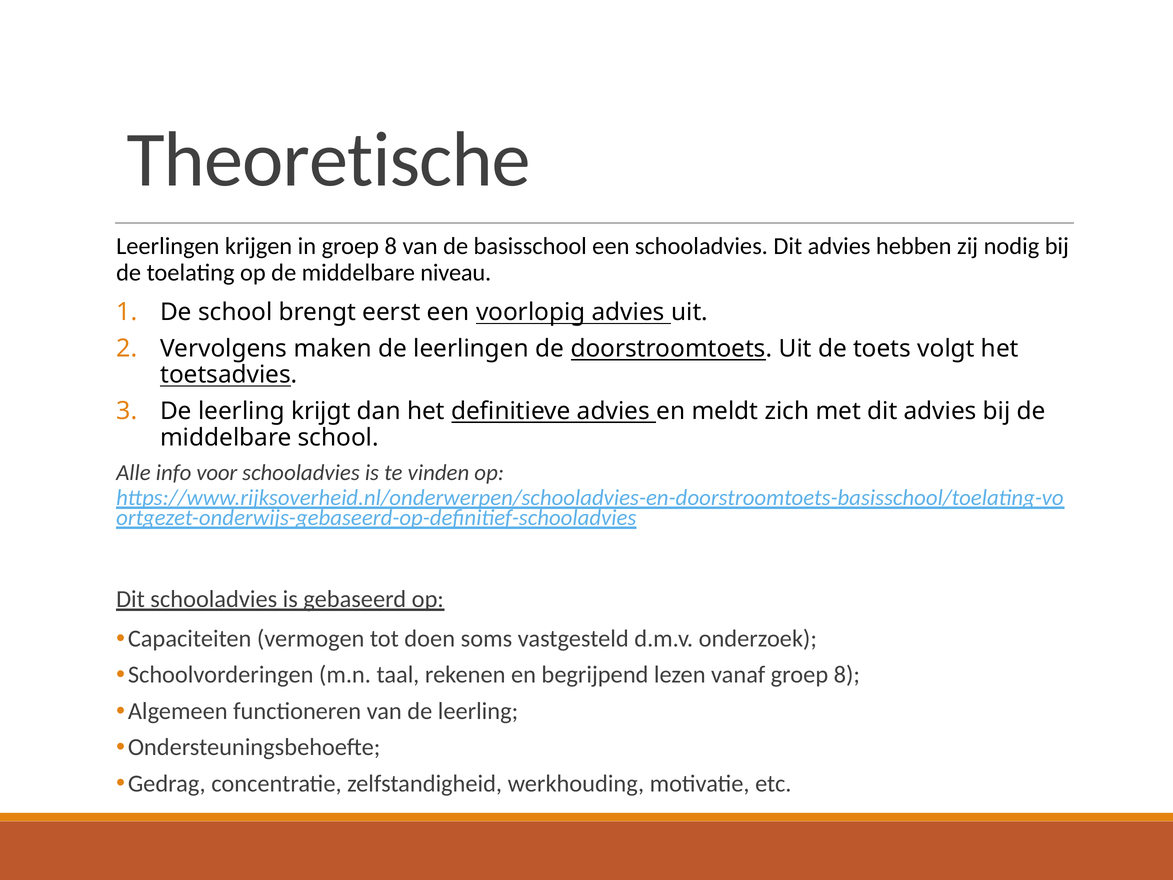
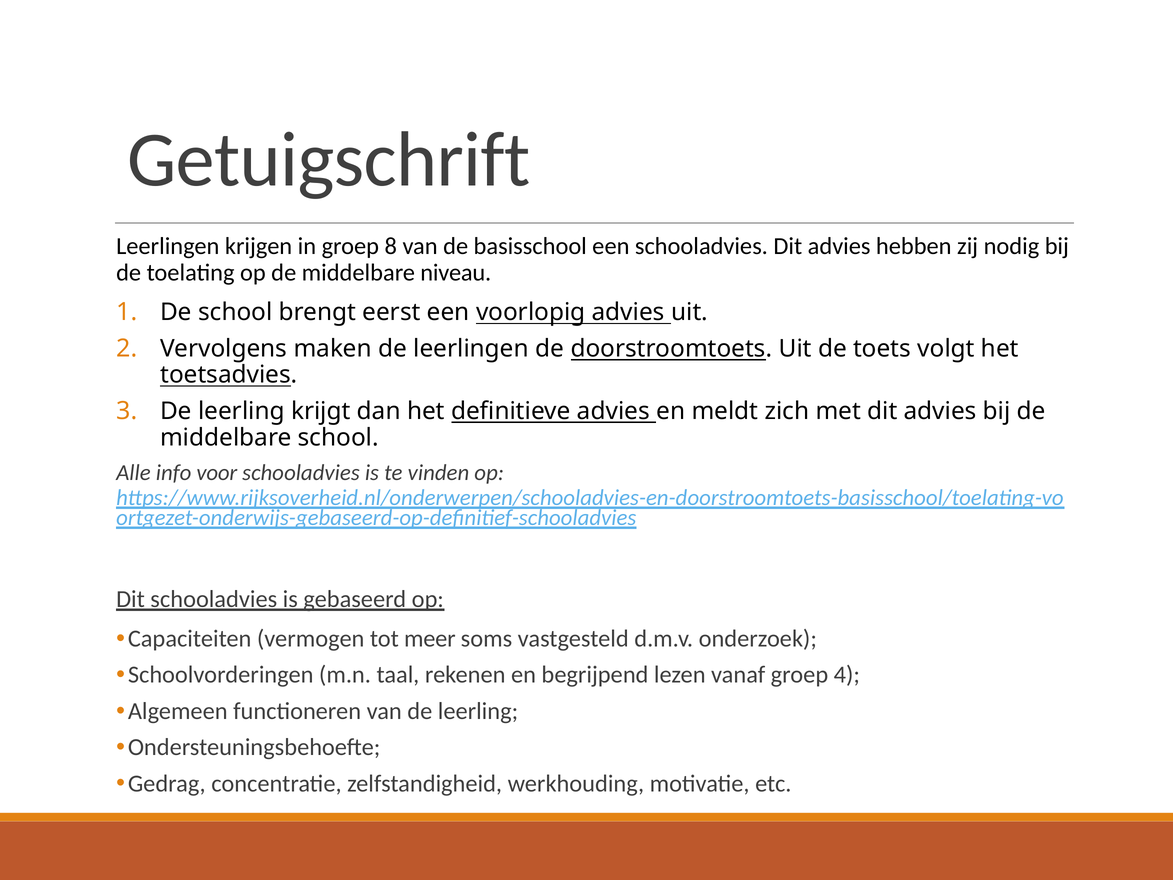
Theoretische: Theoretische -> Getuigschrift (329, 160)
doen: doen -> meer (430, 638)
vanaf groep 8: 8 -> 4 (847, 675)
